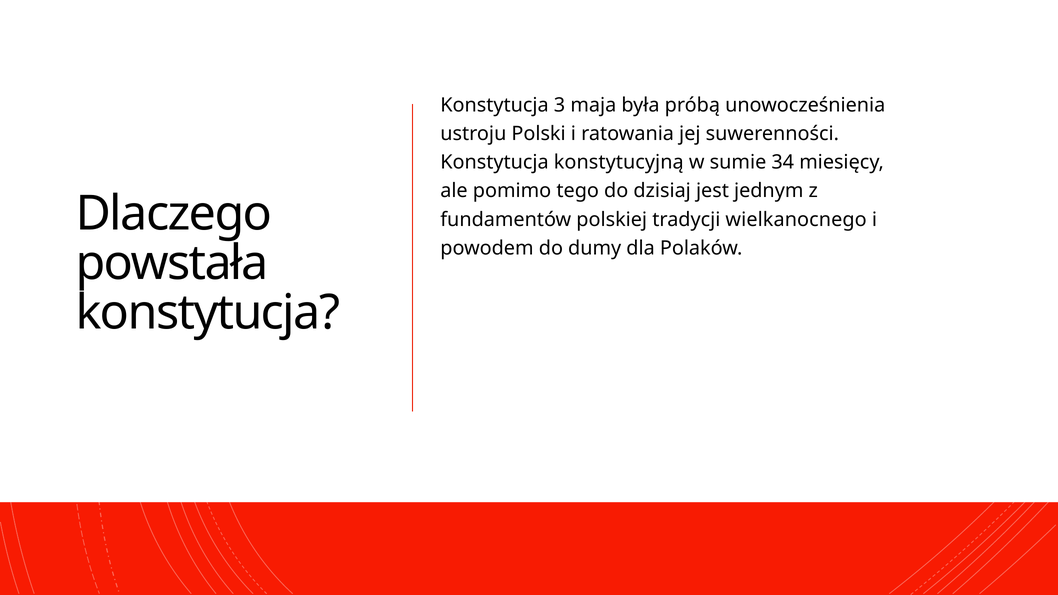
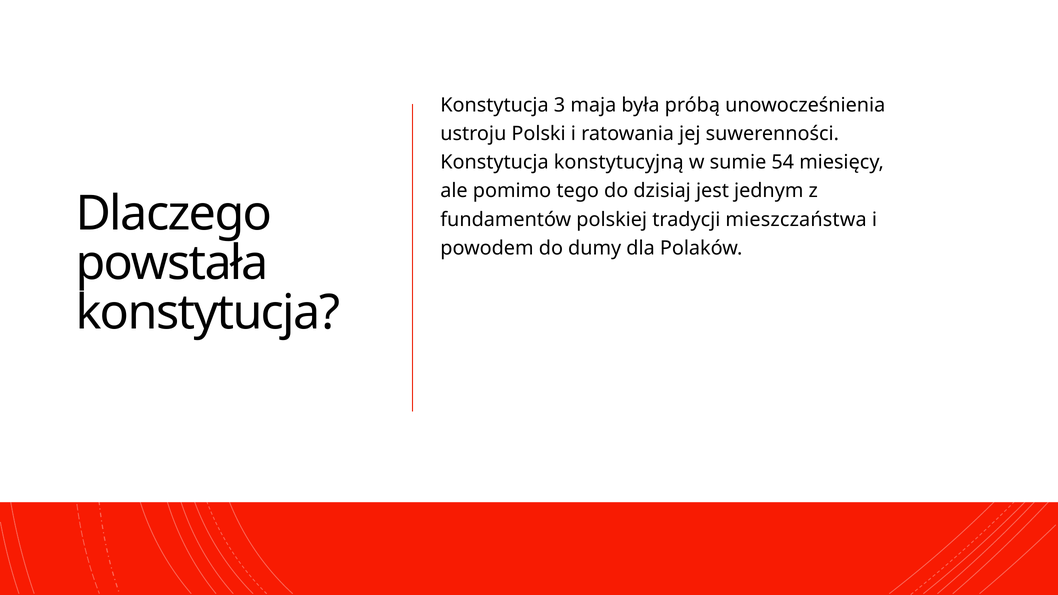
34: 34 -> 54 (783, 162)
wielkanocnego: wielkanocnego -> mieszczaństwa (796, 220)
